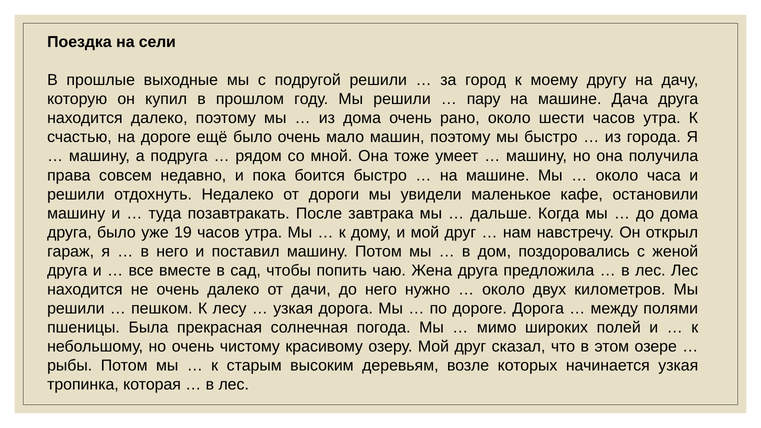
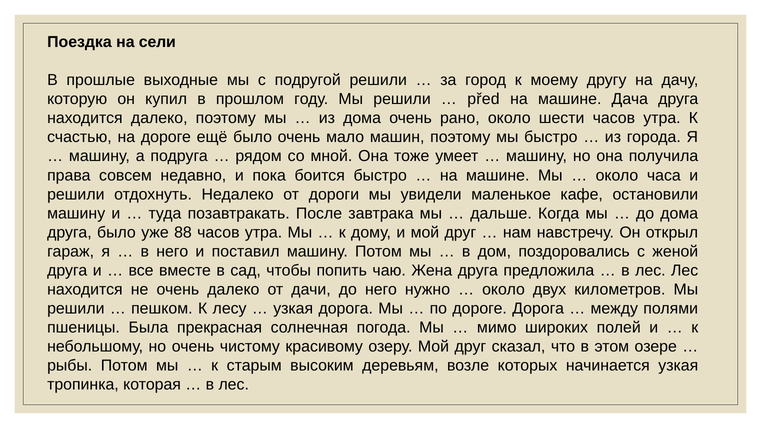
пару: пару -> před (483, 99)
19: 19 -> 88 (183, 232)
